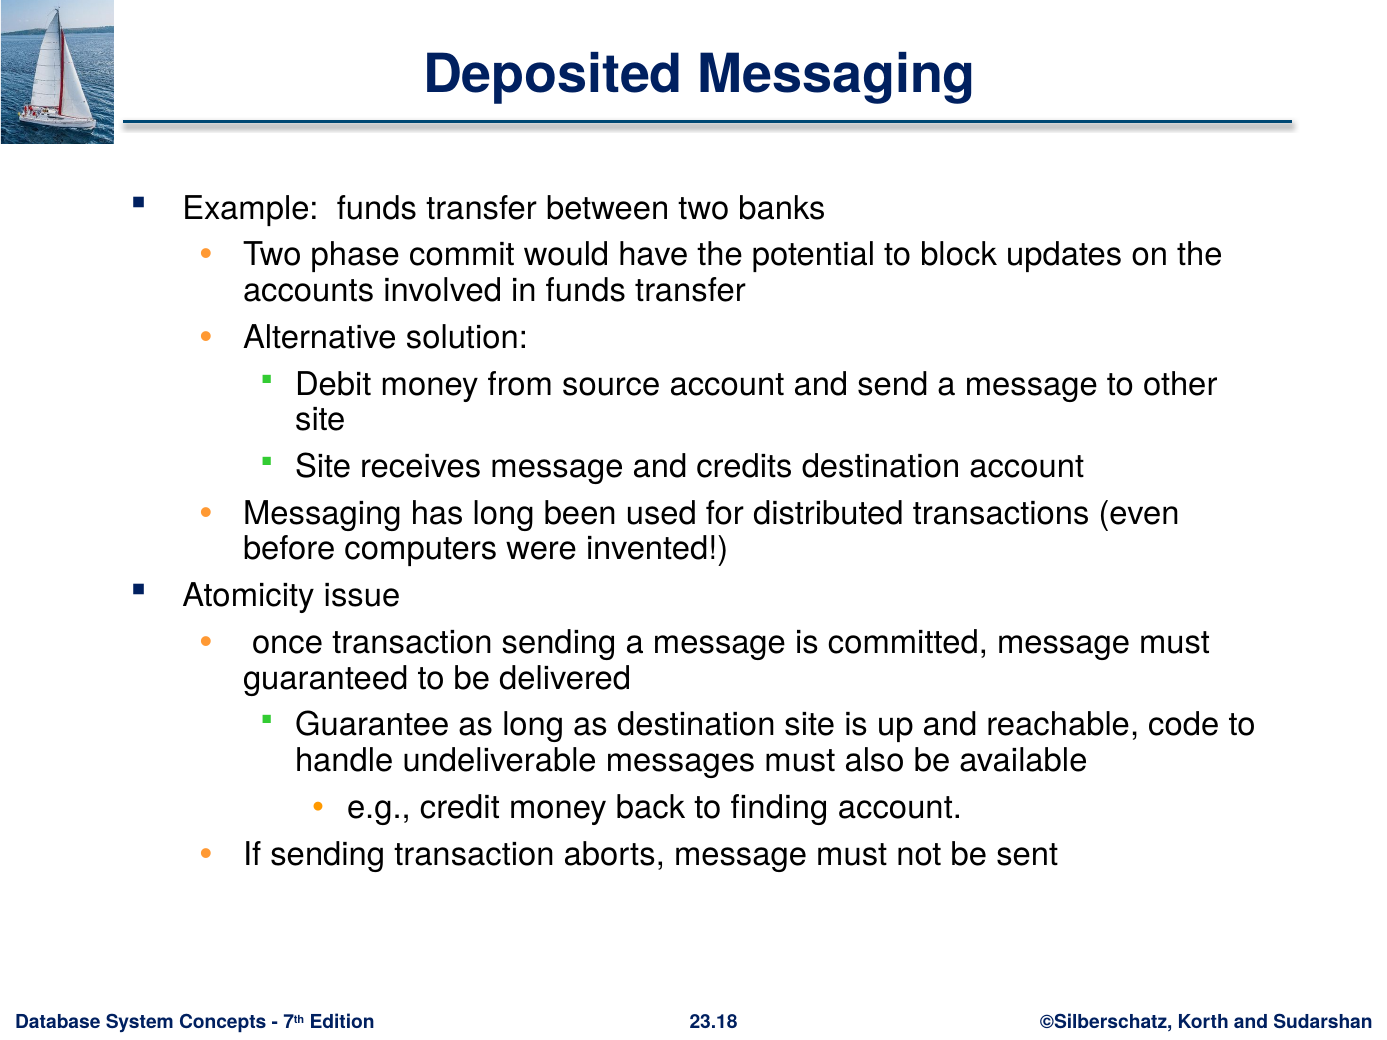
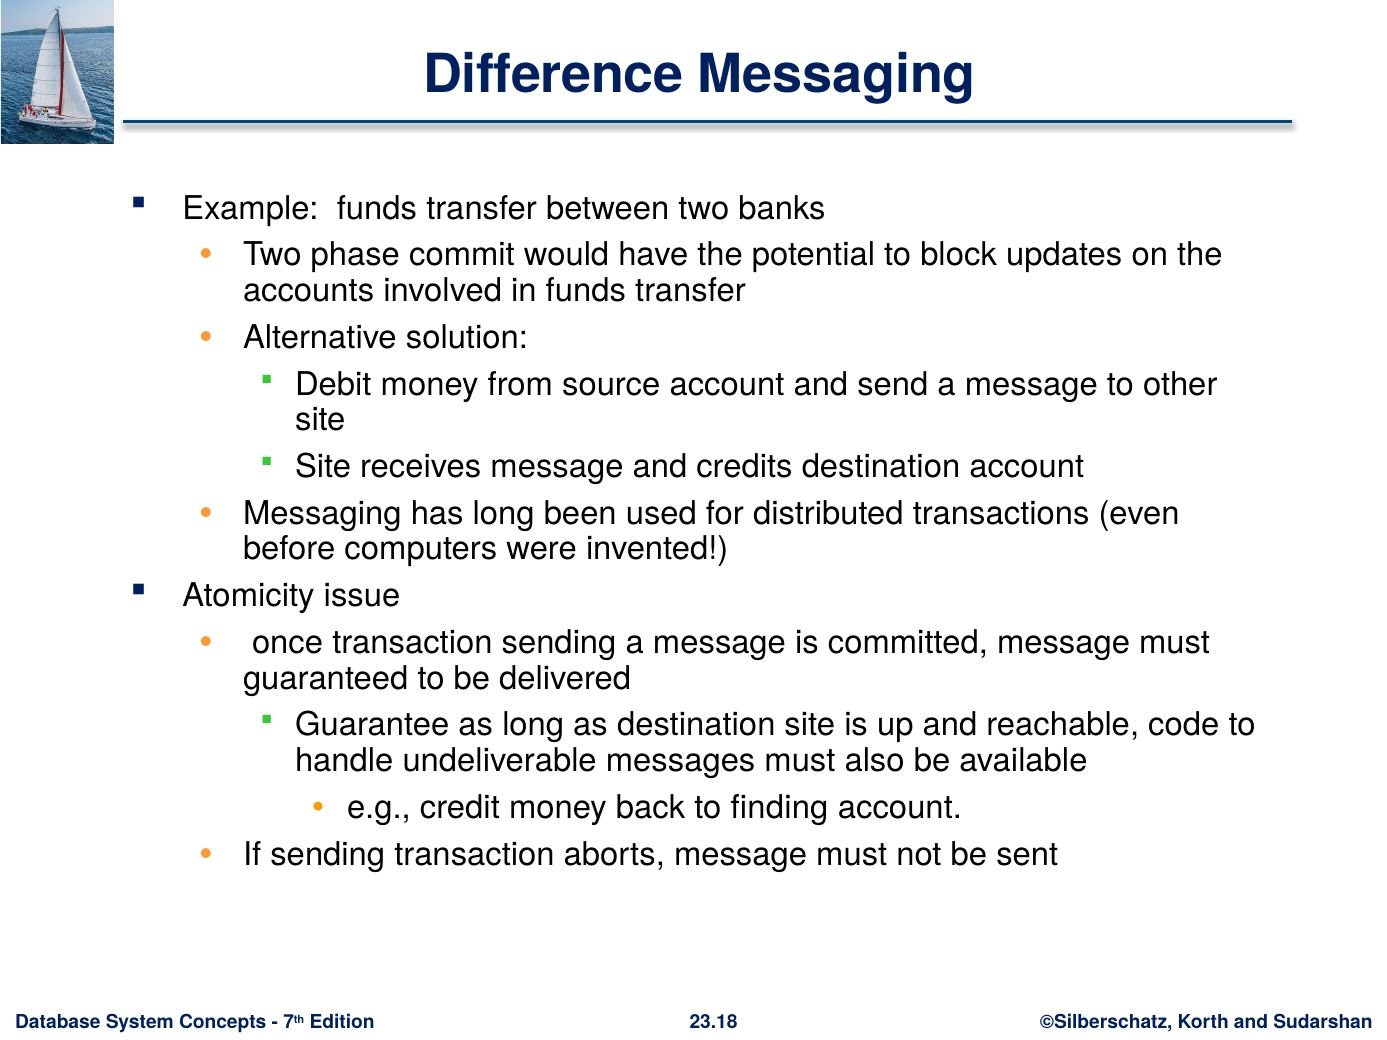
Deposited: Deposited -> Difference (553, 75)
